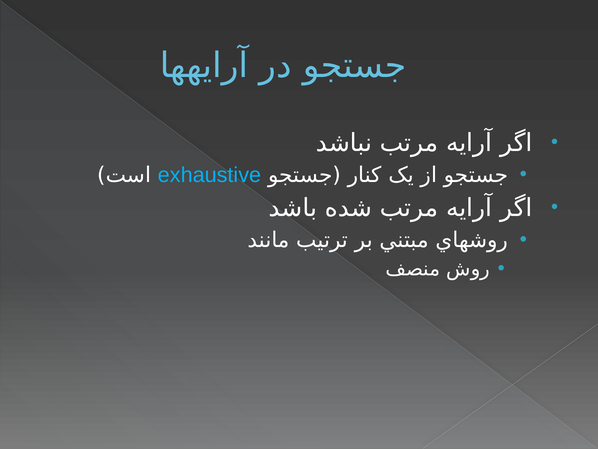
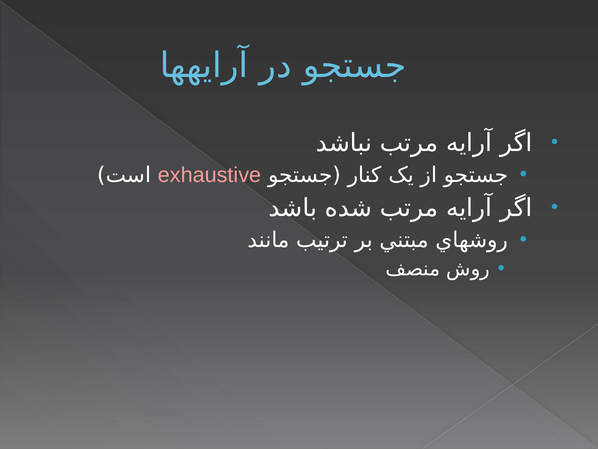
exhaustive colour: light blue -> pink (210, 175)
